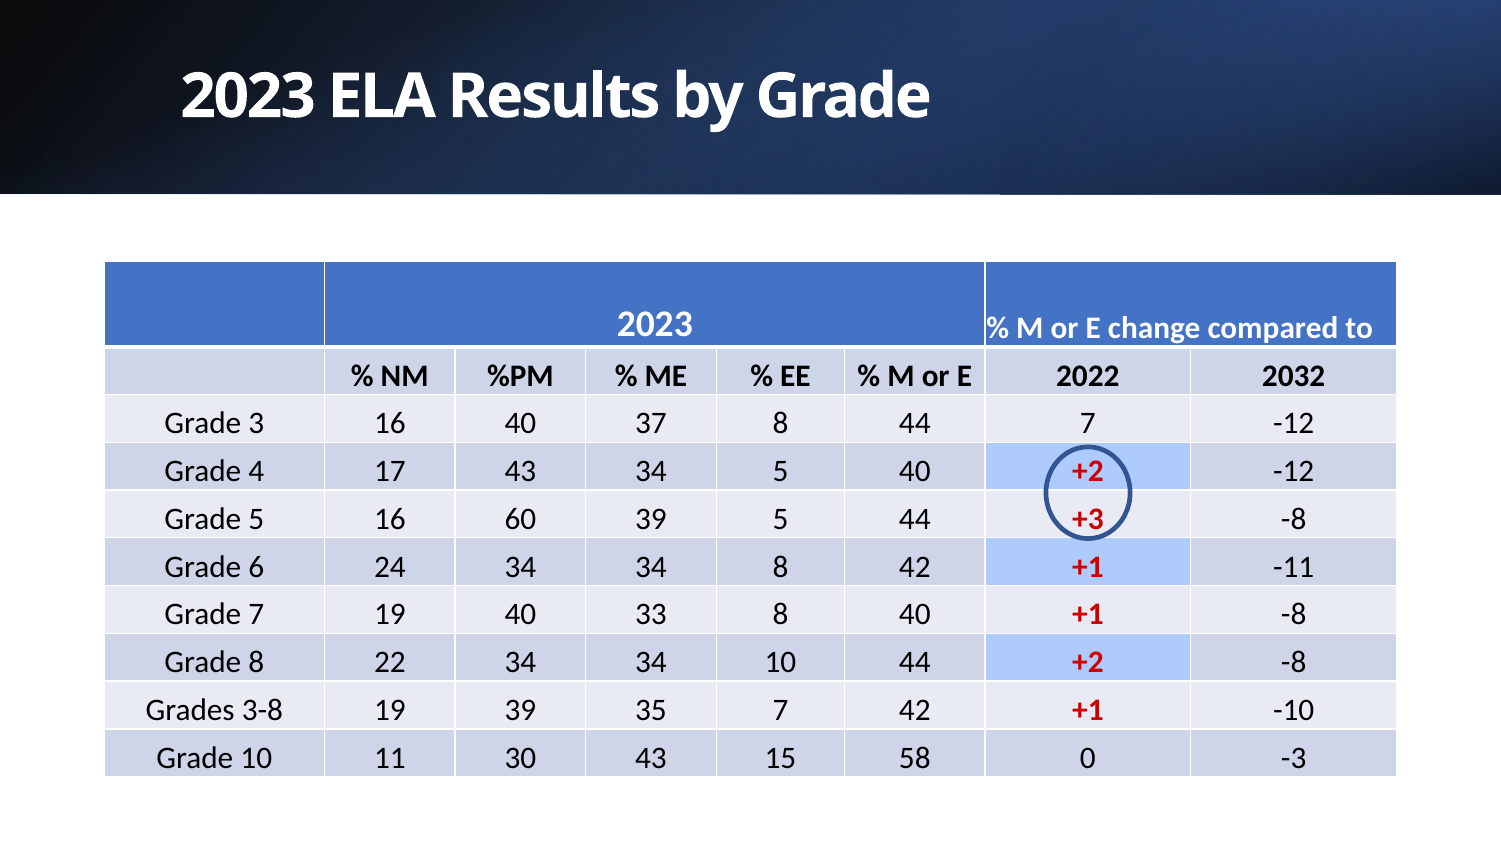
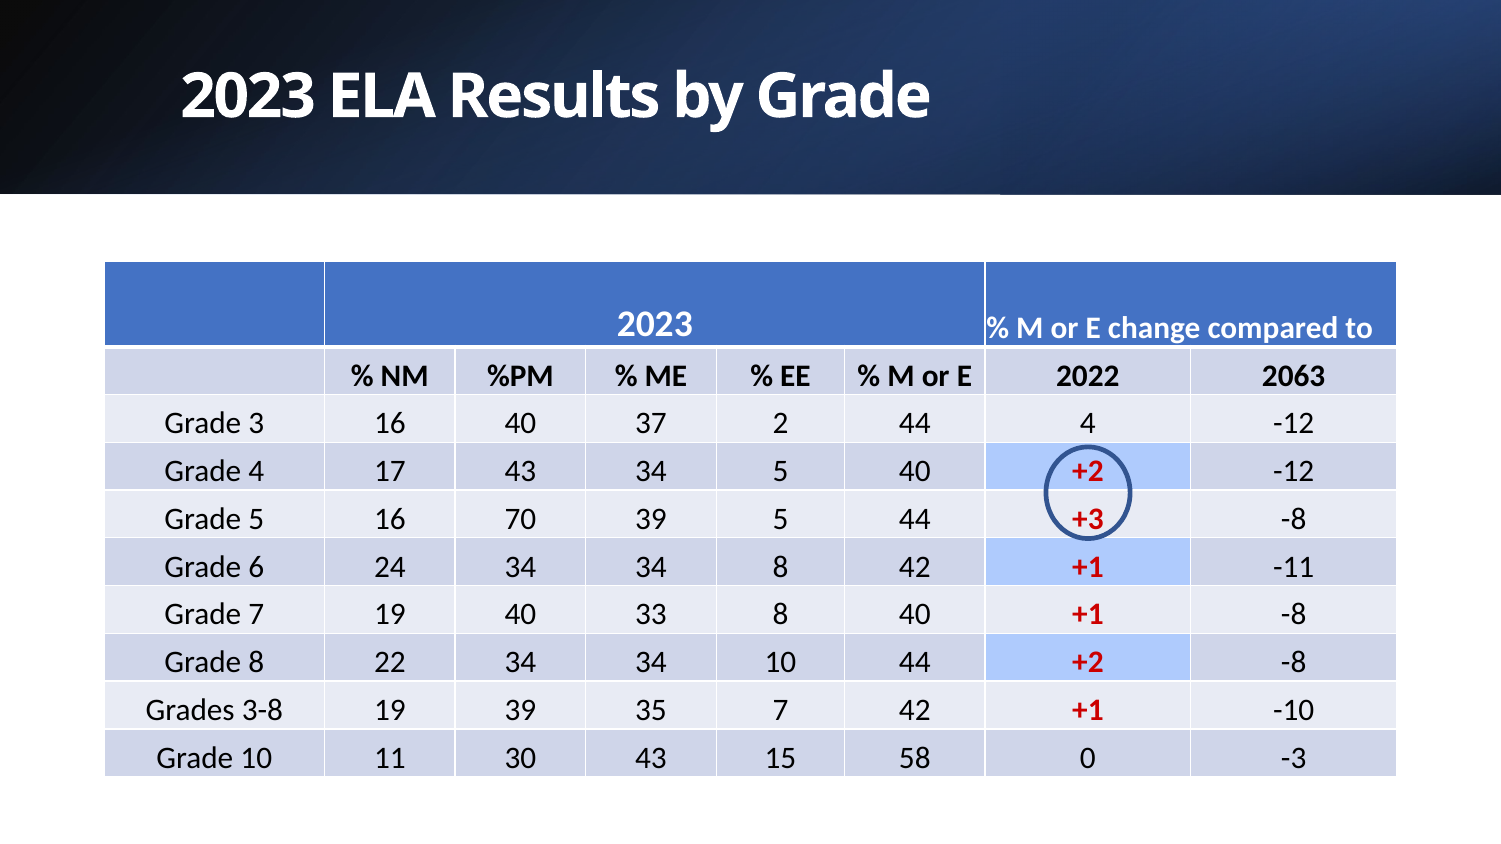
2032: 2032 -> 2063 (1294, 376)
37 8: 8 -> 2 (781, 424)
44 7: 7 -> 4 (1088, 424)
60: 60 -> 70 (520, 519)
